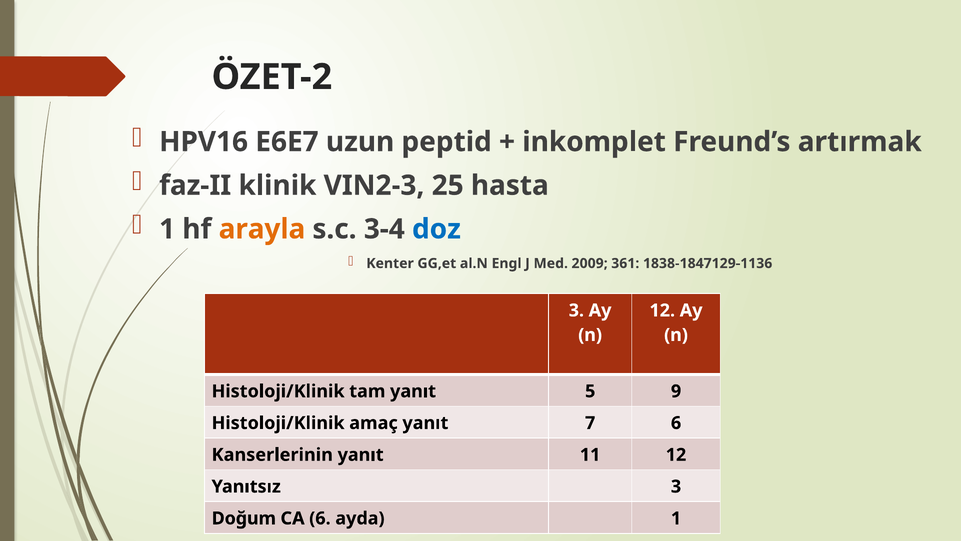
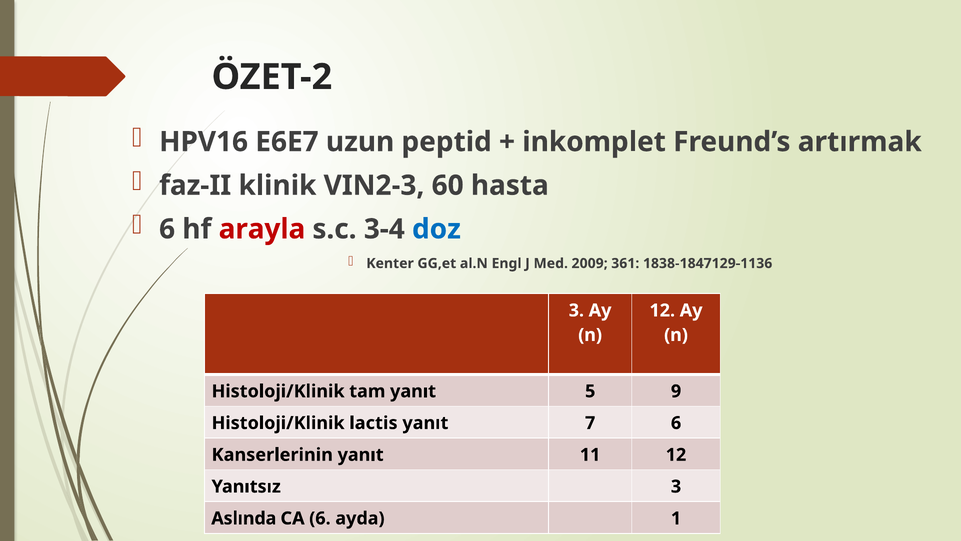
25: 25 -> 60 (448, 185)
1: 1 -> 6 (167, 229)
arayla colour: orange -> red (262, 229)
amaç: amaç -> lactis (373, 423)
Doğum: Doğum -> Aslında (244, 518)
